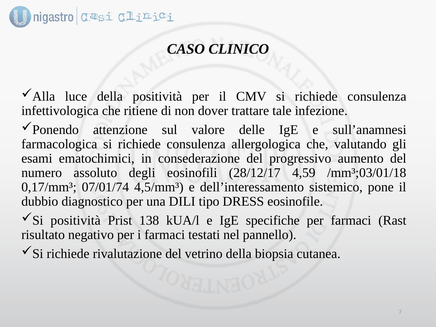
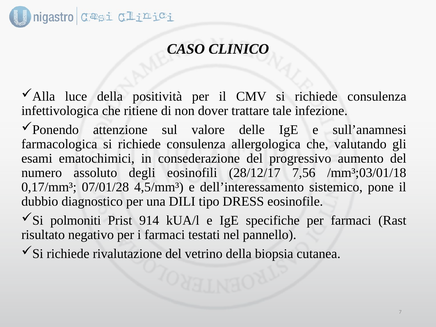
4,59: 4,59 -> 7,56 (304, 173)
07/01/74: 07/01/74 -> 07/01/28 (105, 187)
positività: positività -> polmoniti (76, 221)
138: 138 -> 914 (149, 221)
